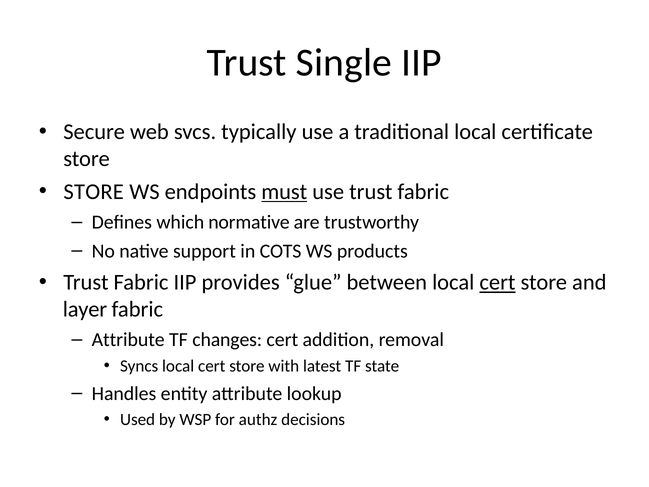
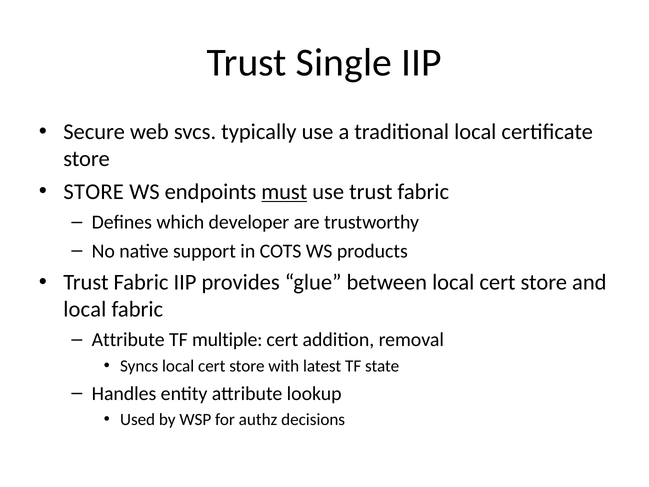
normative: normative -> developer (249, 222)
cert underline: present -> none (497, 282)
layer: layer -> local (85, 309)
changes: changes -> multiple (227, 340)
